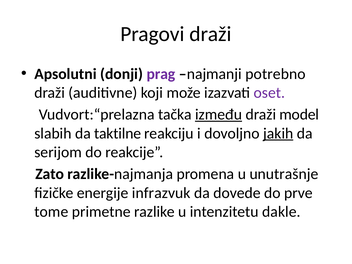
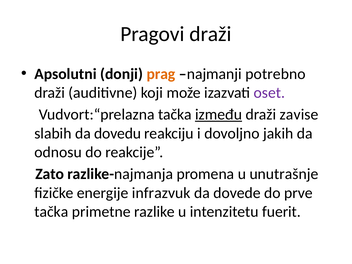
prag colour: purple -> orange (161, 74)
model: model -> zavise (299, 115)
taktilne: taktilne -> dovedu (118, 133)
jakih underline: present -> none (278, 133)
serijom: serijom -> odnosu (58, 152)
tome: tome -> tačka (51, 212)
dakle: dakle -> fuerit (281, 212)
